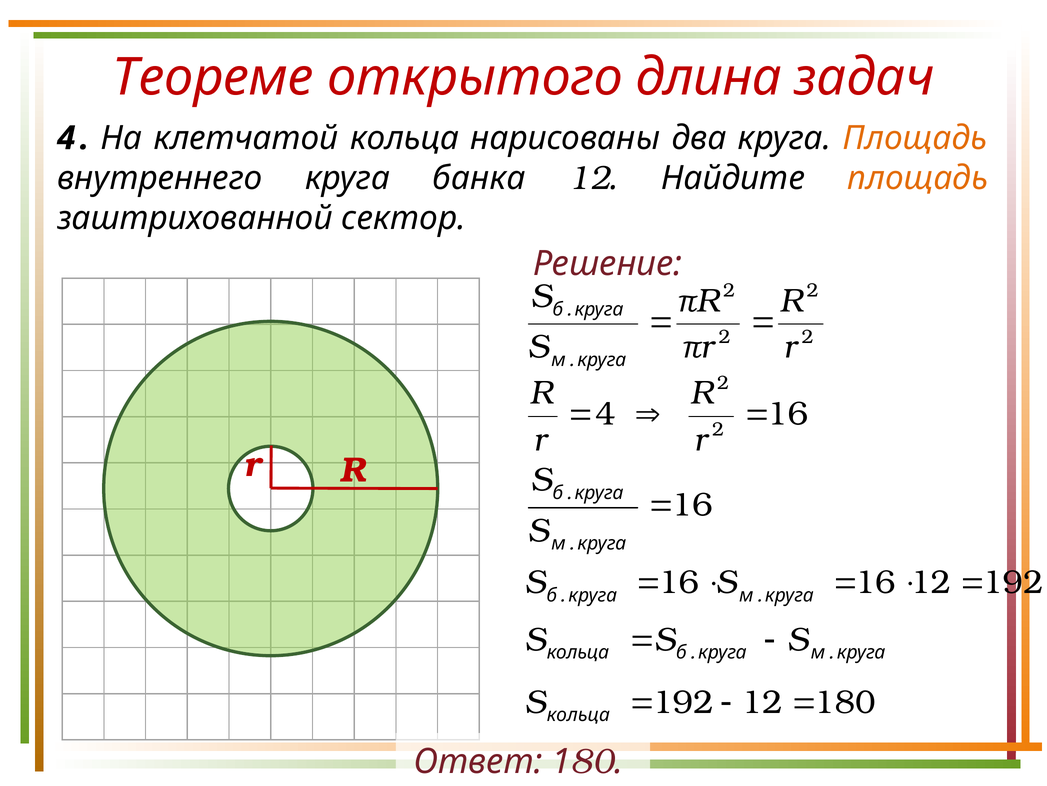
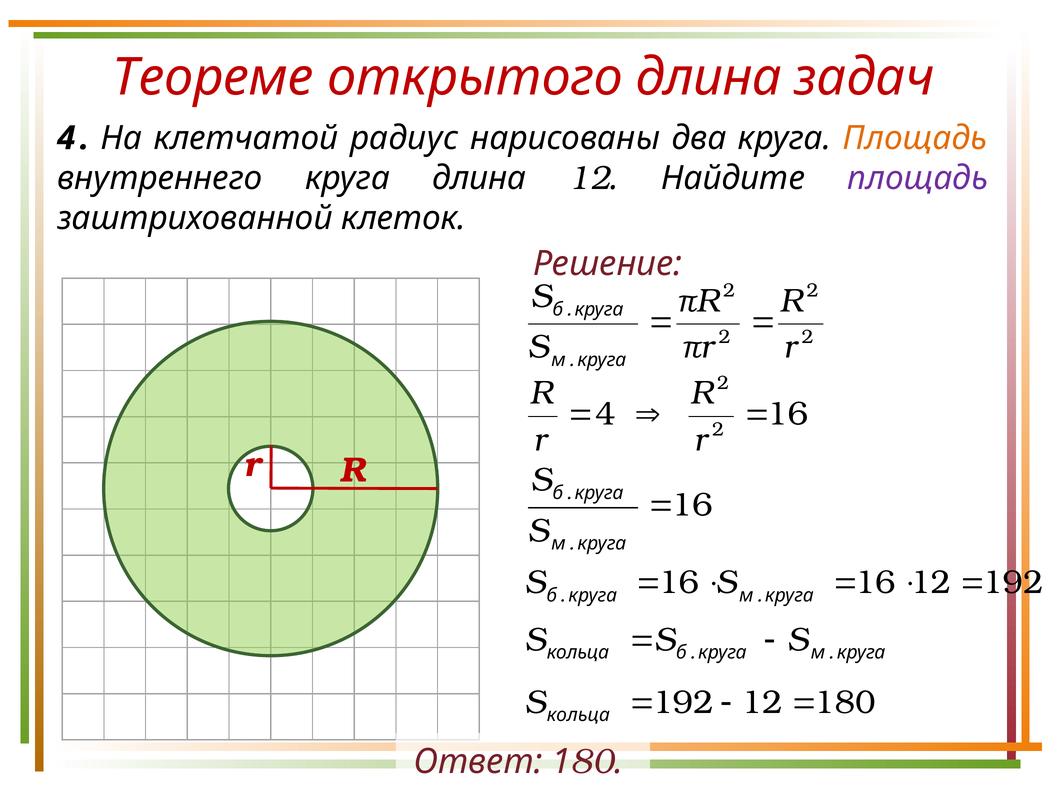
клетчатой кольца: кольца -> радиус (404, 138)
круга банка: банка -> длина (479, 178)
площадь colour: orange -> purple (918, 178)
сектор: сектор -> клеток (404, 218)
